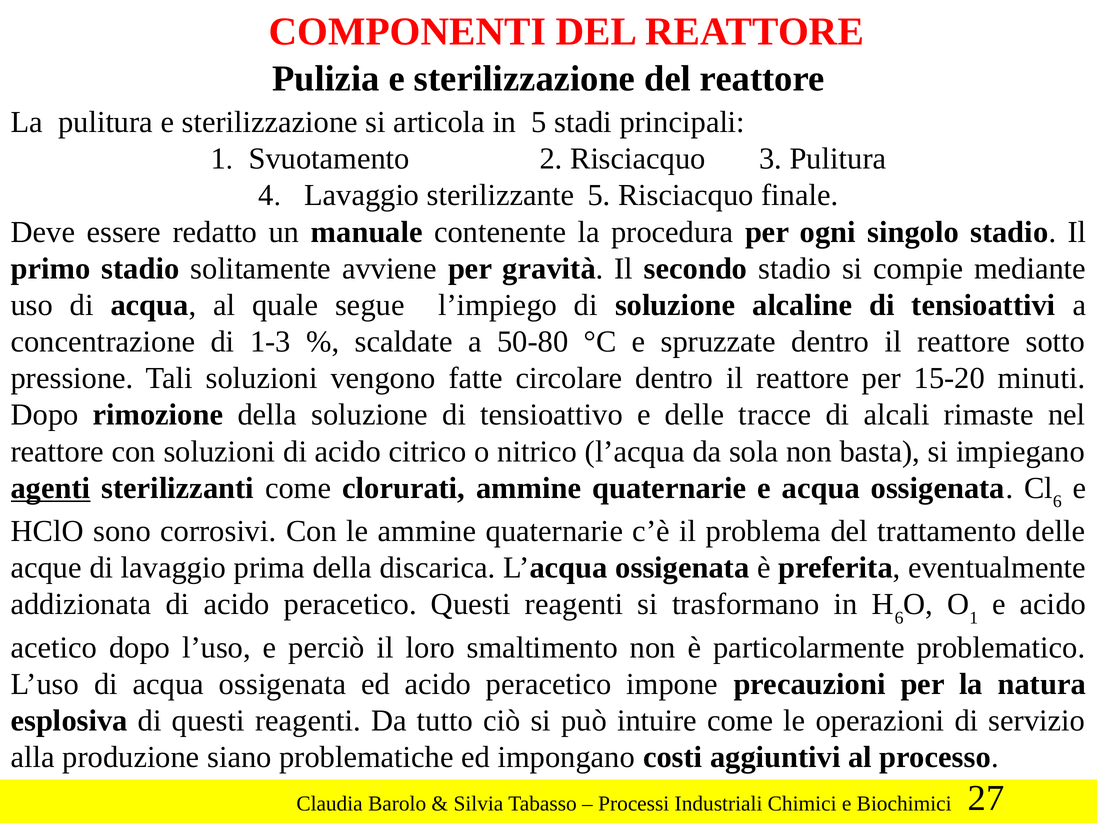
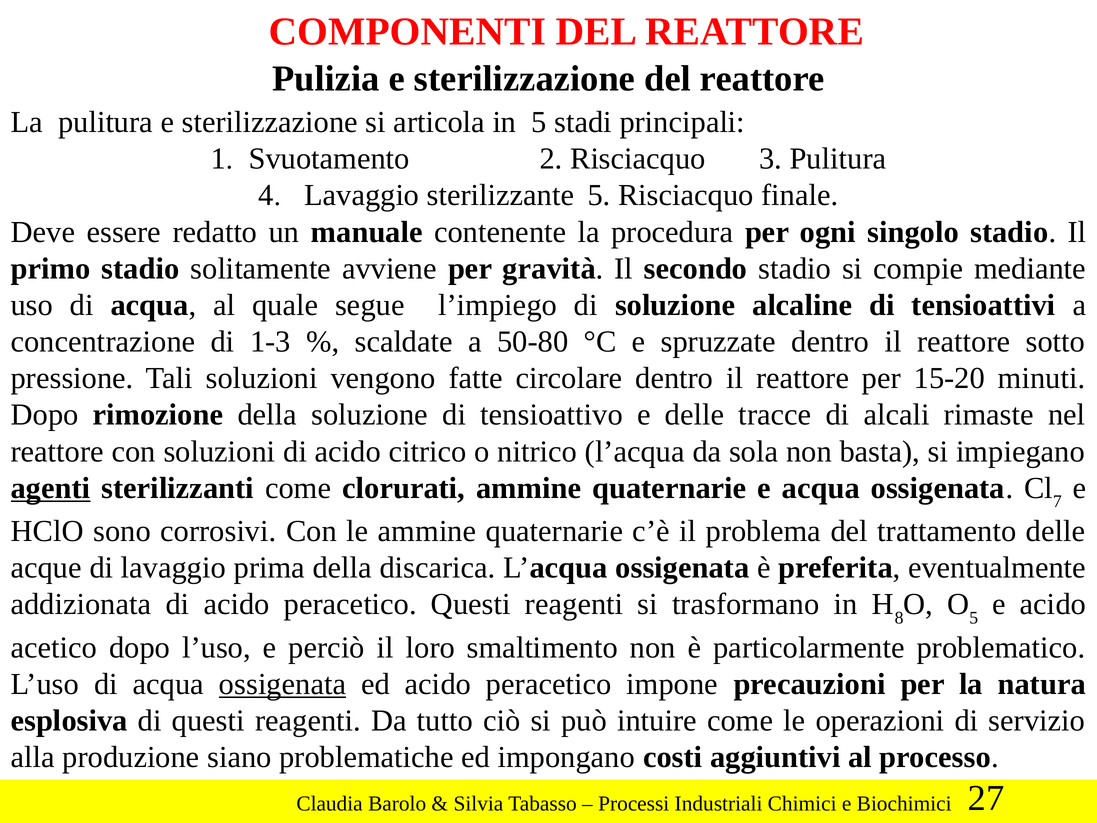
6: 6 -> 7 (1057, 501)
6: 6 -> 8 (899, 618)
O 1: 1 -> 5 (974, 618)
ossigenata underline: none -> present (283, 684)
